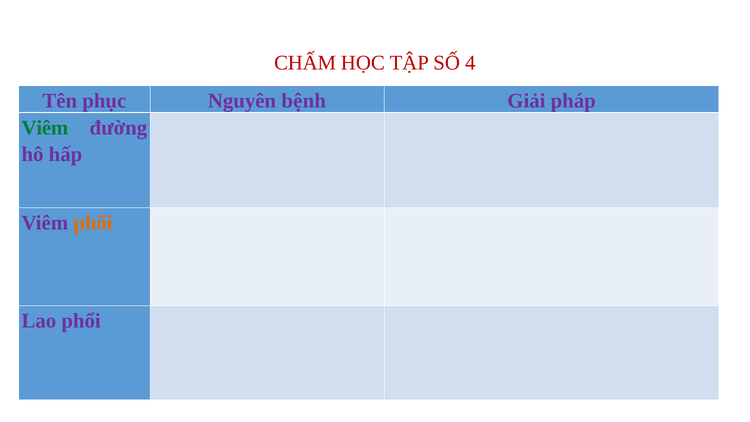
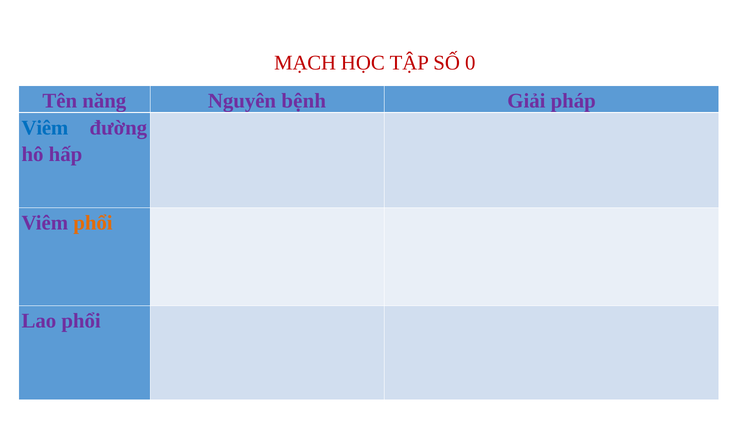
CHẤM: CHẤM -> MẠCH (305, 63)
4: 4 -> 0 (470, 63)
phục: phục -> năng (104, 101)
Viêm colour: green -> blue (45, 128)
